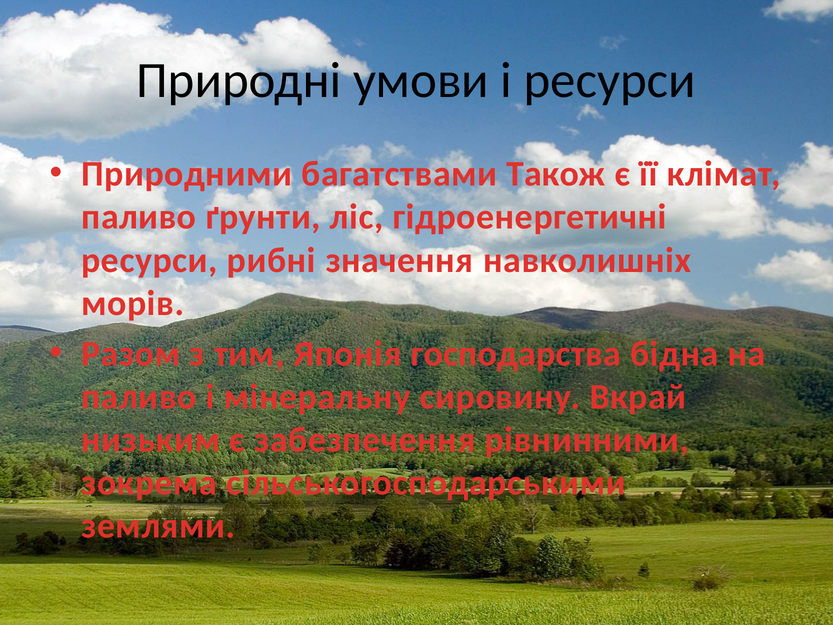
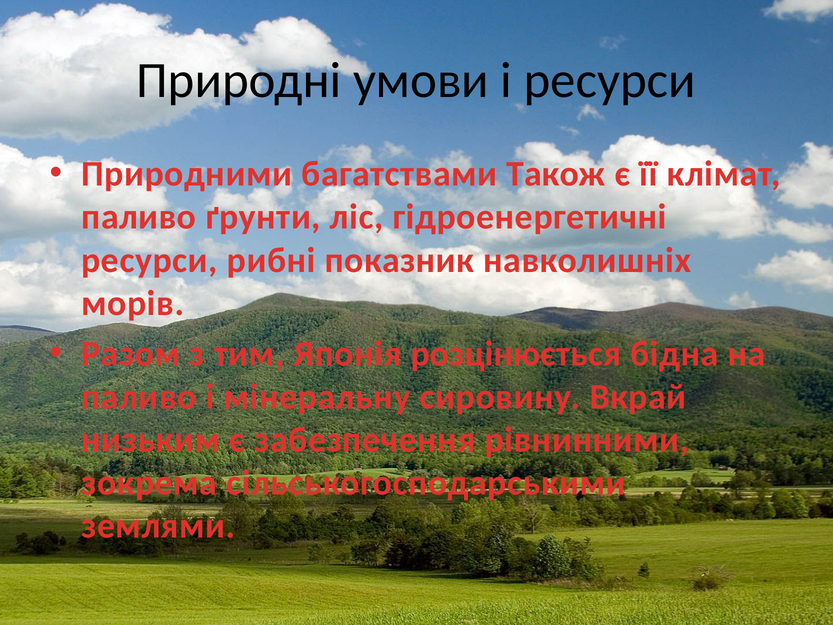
значення: значення -> показник (399, 260)
господарства: господарства -> розцінюється (516, 354)
